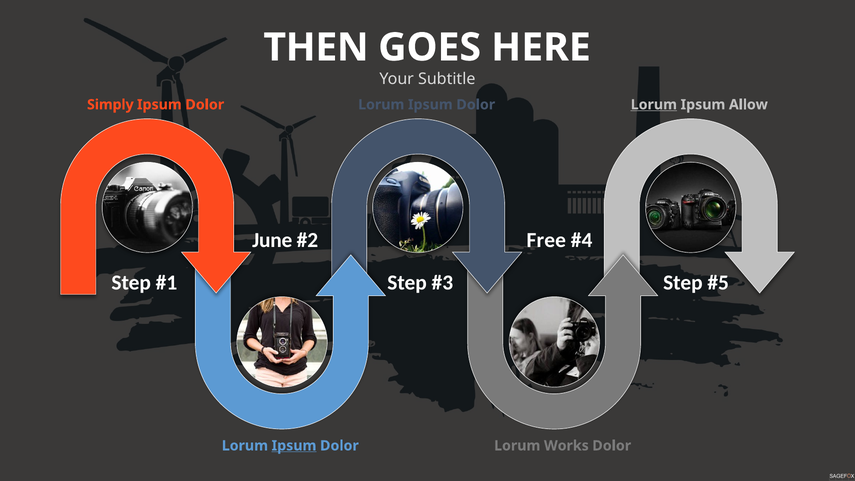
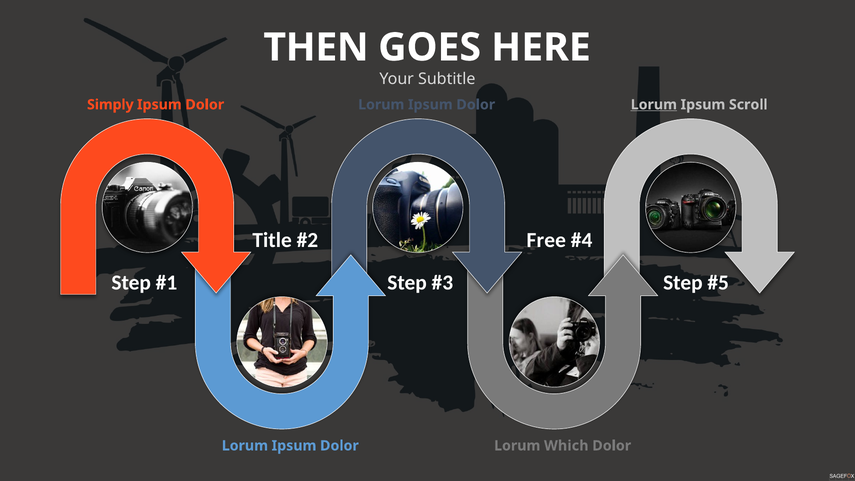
Allow: Allow -> Scroll (748, 105)
June: June -> Title (272, 240)
Ipsum underline: present -> none (294, 446)
Works: Works -> Which (566, 446)
